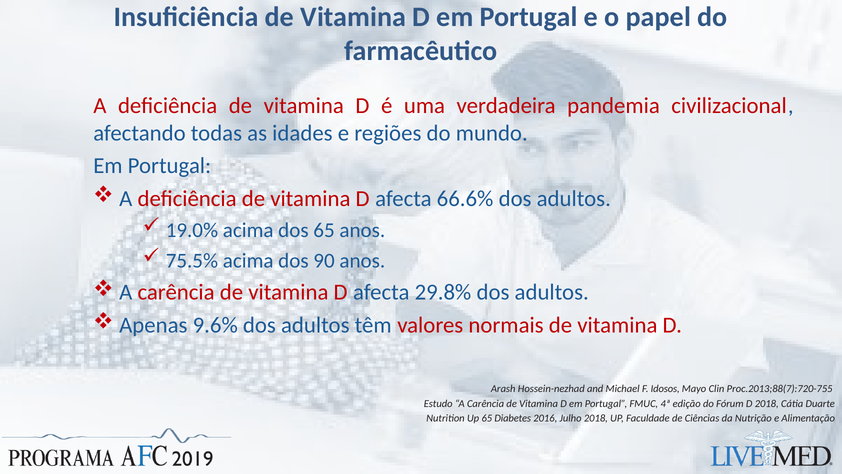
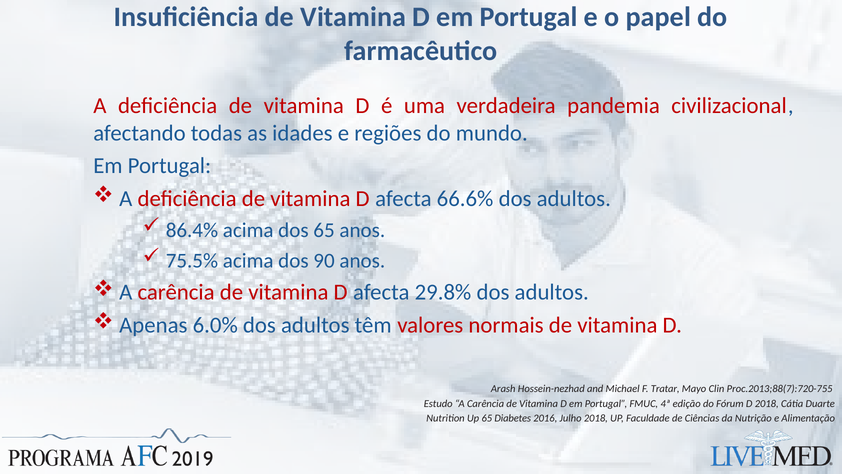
19.0%: 19.0% -> 86.4% (192, 230)
9.6%: 9.6% -> 6.0% (215, 325)
Idosos: Idosos -> Tratar (665, 389)
